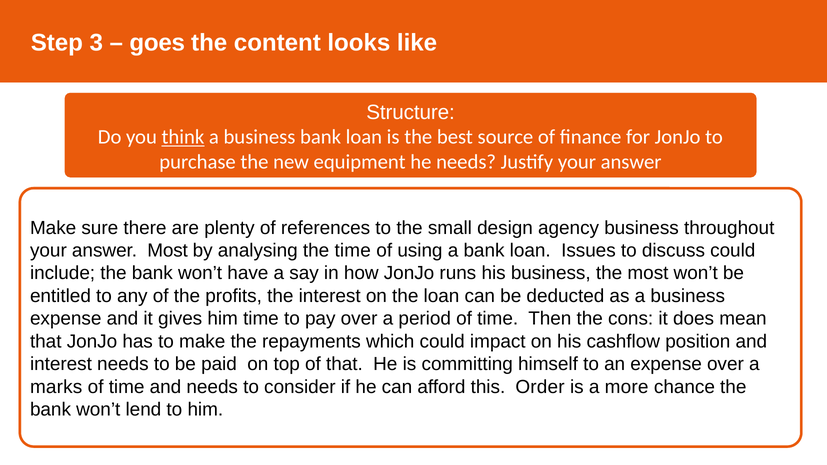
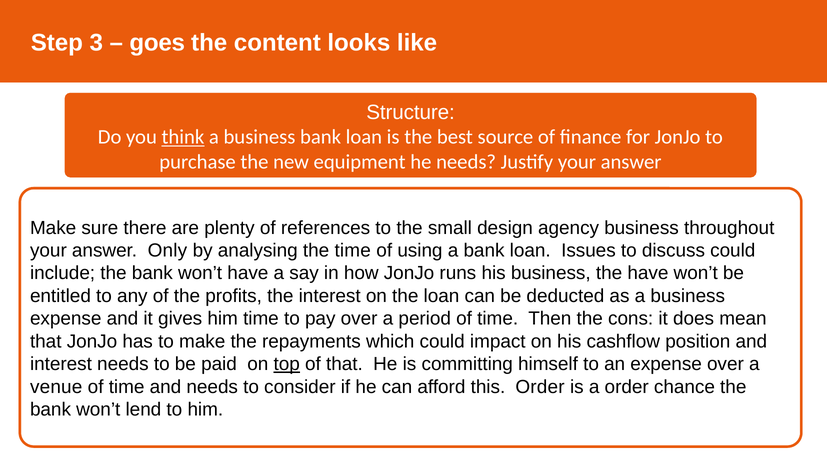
answer Most: Most -> Only (167, 251)
the most: most -> have (648, 273)
top underline: none -> present (287, 364)
marks: marks -> venue (56, 387)
a more: more -> order (627, 387)
